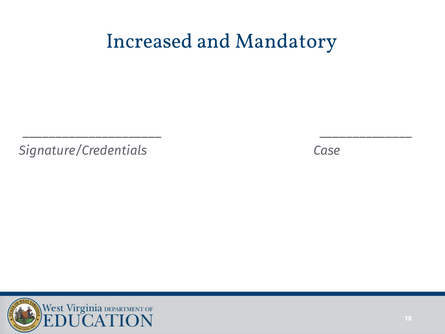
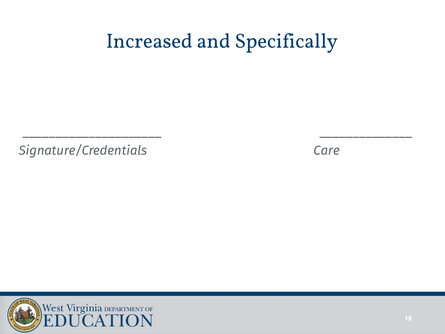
Mandatory: Mandatory -> Specifically (286, 41)
Case: Case -> Care (327, 151)
